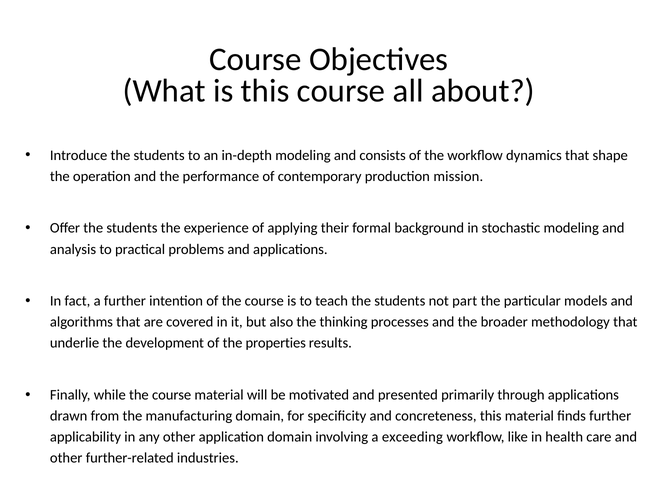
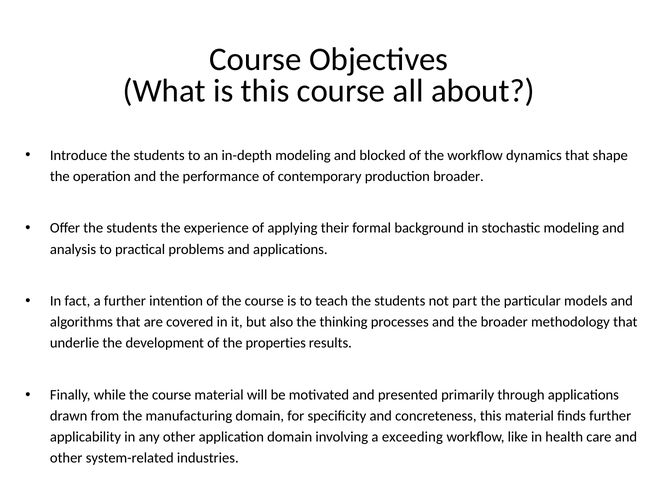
consists: consists -> blocked (383, 155)
production mission: mission -> broader (458, 176)
further-related: further-related -> system-related (130, 459)
